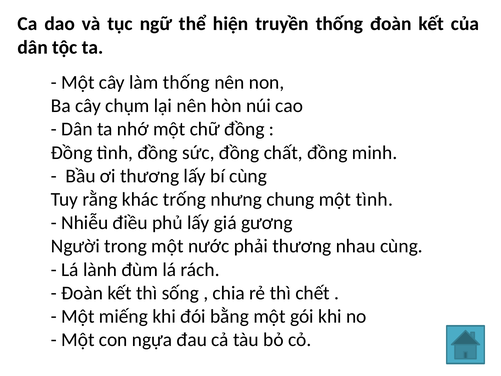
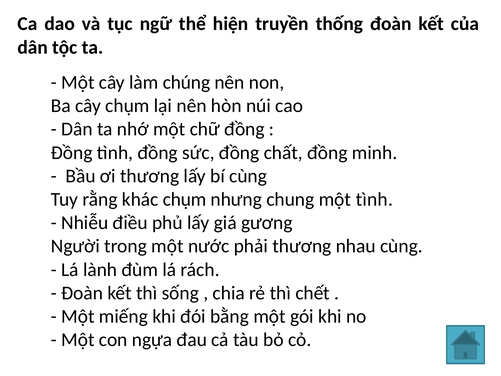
làm thống: thống -> chúng (187, 82)
khác trống: trống -> chụm (185, 199)
